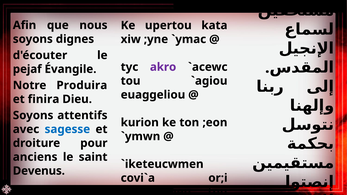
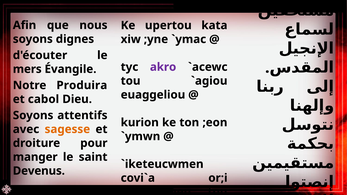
pejaf: pejaf -> mers (27, 69)
finira: finira -> cabol (43, 99)
sagesse colour: blue -> orange (67, 129)
anciens: anciens -> manger (35, 157)
